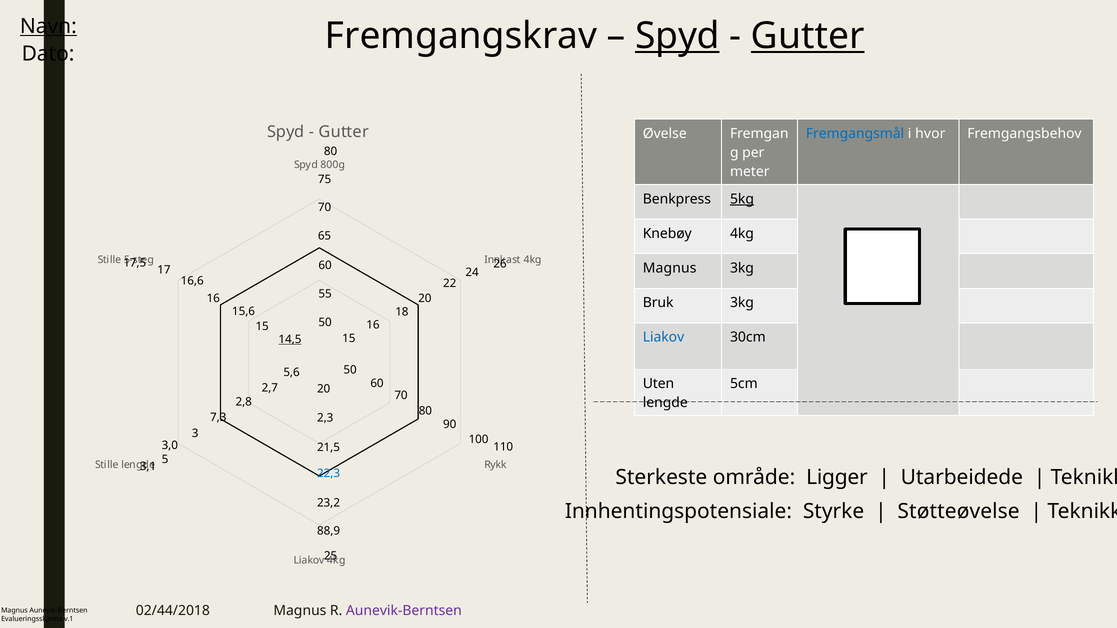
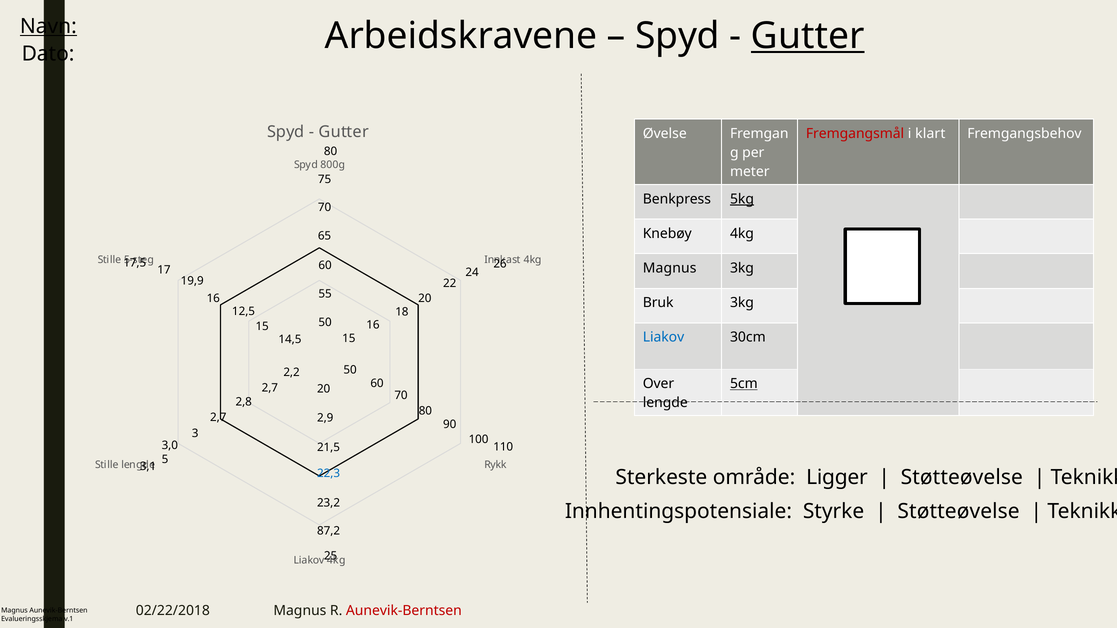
Fremgangskrav: Fremgangskrav -> Arbeidskravene (461, 36)
Spyd underline: present -> none (678, 36)
Fremgangsmål colour: blue -> red (855, 134)
hvor: hvor -> klart (930, 134)
16,6: 16,6 -> 19,9 (192, 281)
15,6: 15,6 -> 12,5 (244, 311)
14,5 underline: present -> none (290, 340)
5,6: 5,6 -> 2,2 (292, 372)
Uten: Uten -> Over (658, 384)
5cm underline: none -> present (744, 384)
7,3: 7,3 -> 2,7 (218, 418)
2,3: 2,3 -> 2,9 (325, 418)
Utarbeidede: Utarbeidede -> Støtteøvelse (962, 478)
88,9: 88,9 -> 87,2 (329, 531)
02/44/2018: 02/44/2018 -> 02/22/2018 (173, 611)
Aunevik-Berntsen colour: purple -> red (404, 611)
